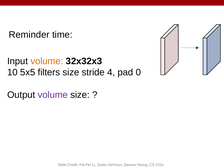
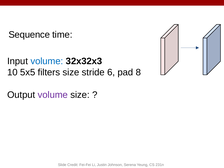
Reminder: Reminder -> Sequence (29, 35)
volume colour: orange -> blue (47, 61)
4: 4 -> 6 (111, 72)
0: 0 -> 8 (138, 72)
